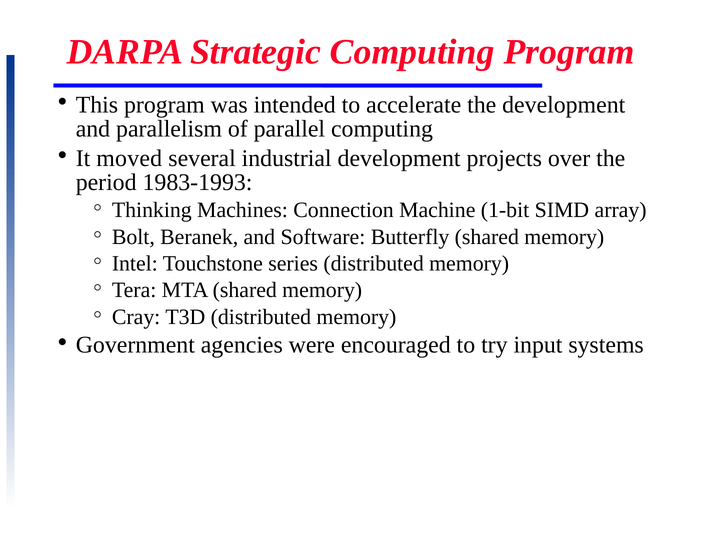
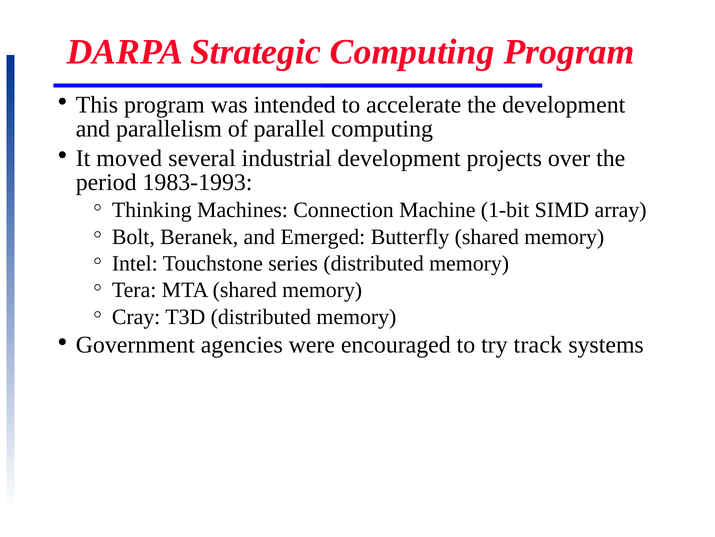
Software: Software -> Emerged (323, 237)
input: input -> track (538, 344)
